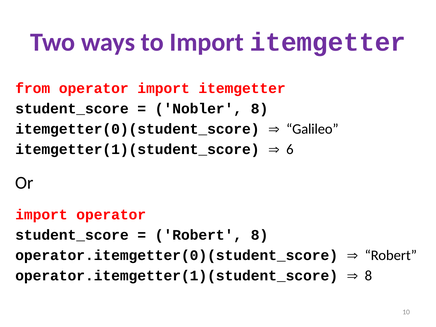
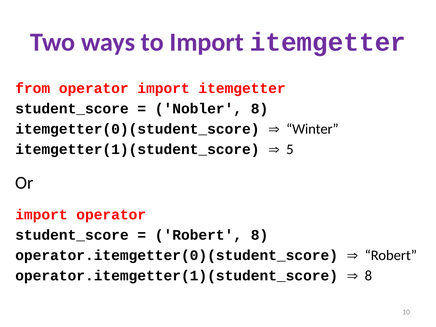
Galileo: Galileo -> Winter (312, 129)
6: 6 -> 5 (290, 149)
